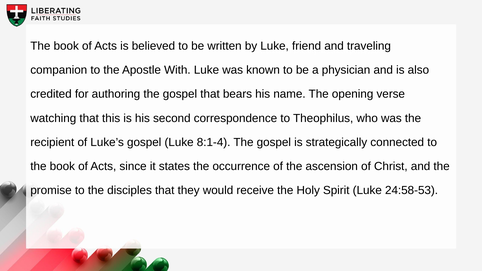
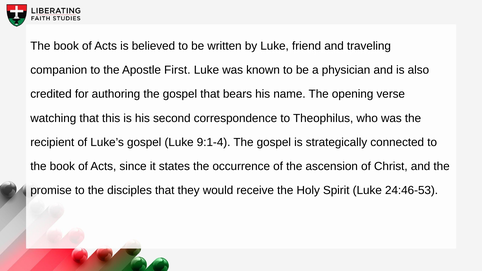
With: With -> First (177, 70)
8:1-4: 8:1-4 -> 9:1-4 (214, 142)
24:58-53: 24:58-53 -> 24:46-53 (412, 191)
